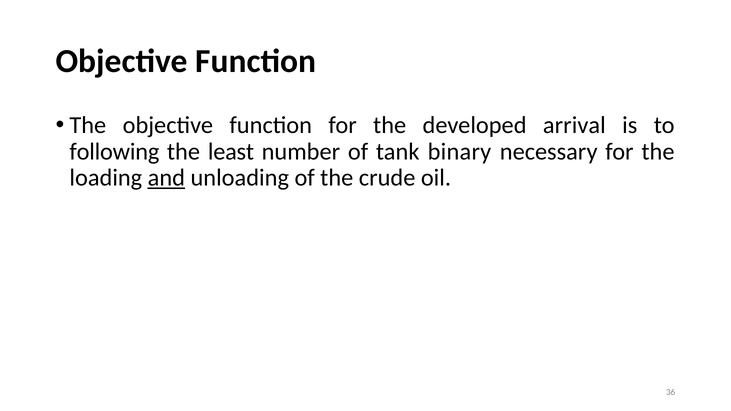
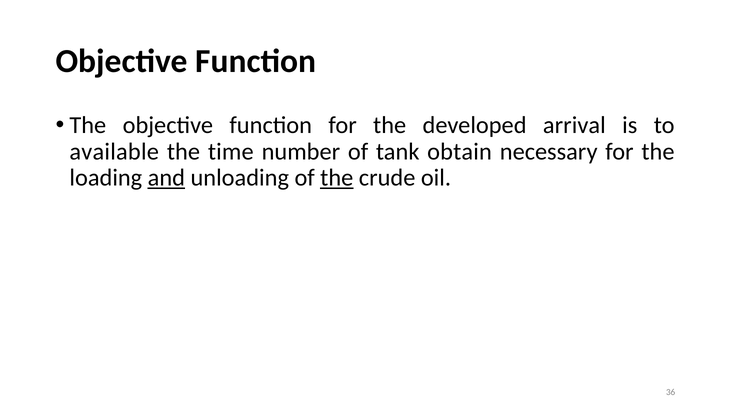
following: following -> available (114, 152)
least: least -> time (231, 152)
binary: binary -> obtain (460, 152)
the underline: none -> present (337, 178)
